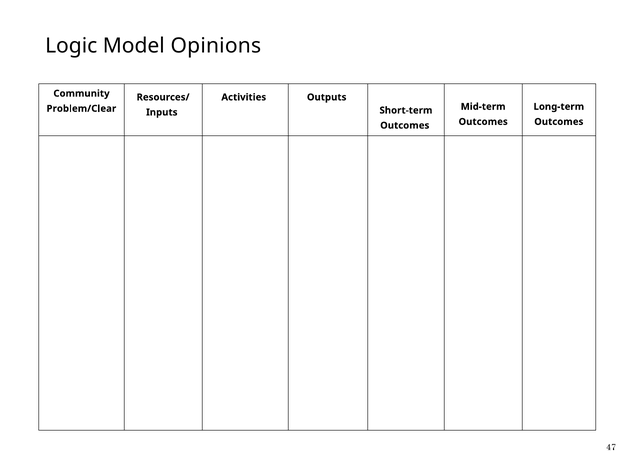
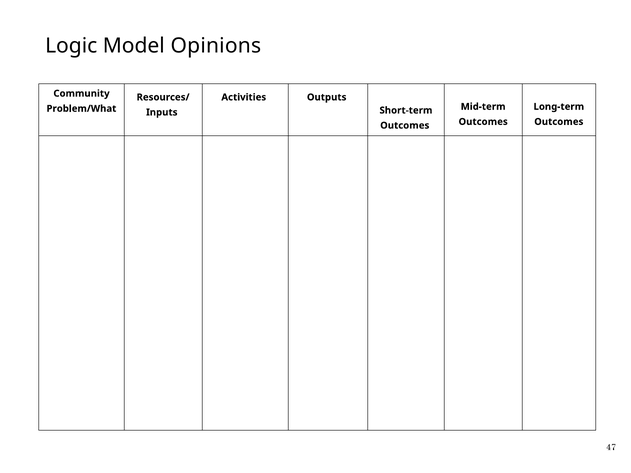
Problem/Clear: Problem/Clear -> Problem/What (81, 109)
